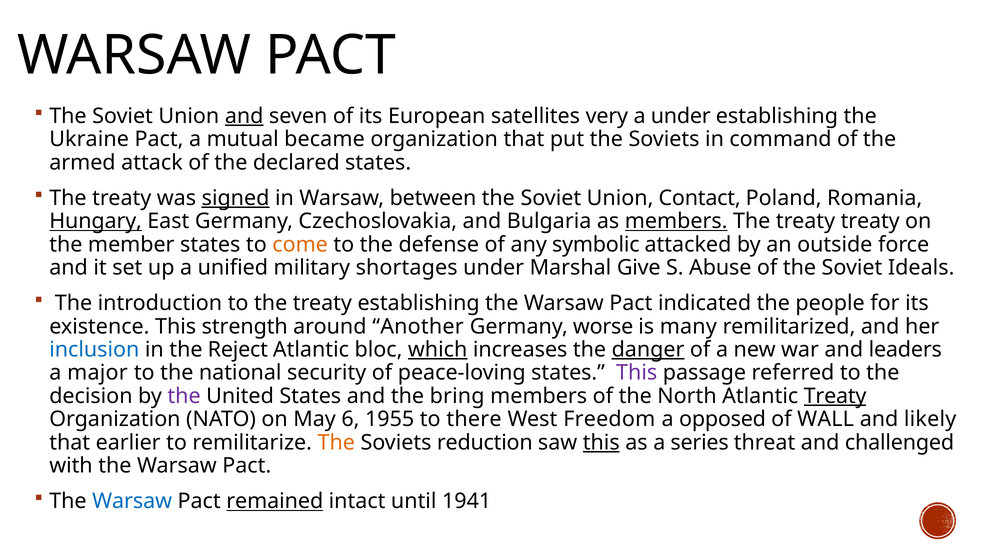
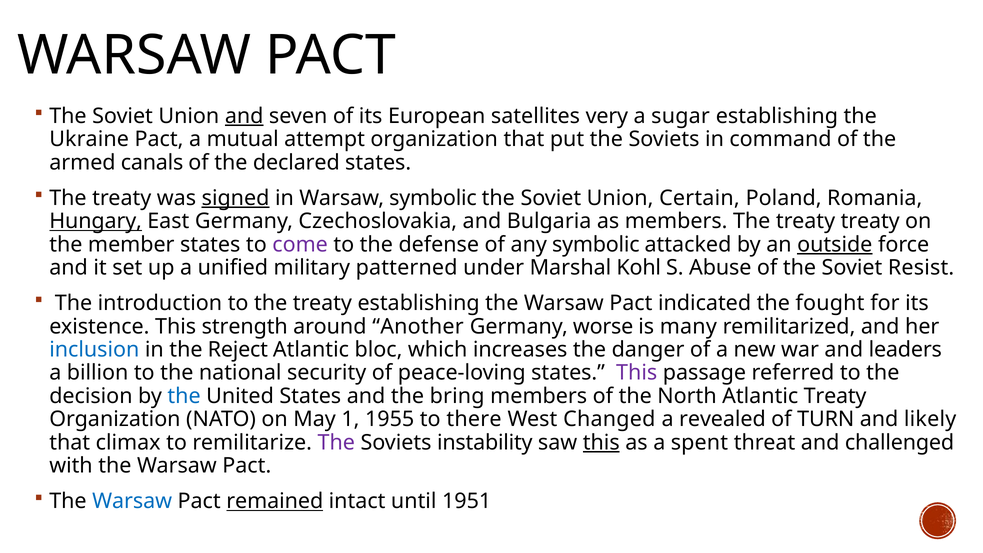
a under: under -> sugar (681, 116)
became: became -> attempt (325, 139)
attack: attack -> canals (152, 162)
Warsaw between: between -> symbolic (433, 198)
Contact: Contact -> Certain (699, 198)
members underline: present -> none (676, 221)
come colour: orange -> purple (300, 244)
outside underline: none -> present (835, 244)
shortages: shortages -> patterned (407, 268)
Give: Give -> Kohl (639, 268)
Ideals: Ideals -> Resist (921, 268)
people: people -> fought (830, 303)
which underline: present -> none (438, 350)
danger underline: present -> none (648, 350)
major: major -> billion (98, 373)
the colour: purple -> blue (184, 396)
Treaty underline: present -> none (835, 396)
6: 6 -> 1 (350, 419)
Freedom: Freedom -> Changed (609, 419)
opposed: opposed -> revealed (722, 419)
WALL: WALL -> TURN (826, 419)
earlier: earlier -> climax (128, 442)
The colour: orange -> purple (336, 442)
reduction: reduction -> instability (485, 442)
series: series -> spent (699, 442)
1941: 1941 -> 1951 (467, 501)
